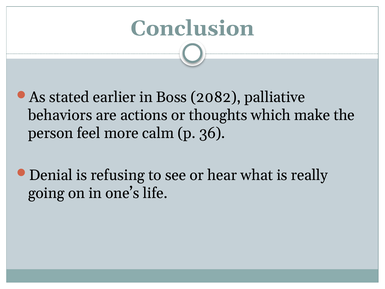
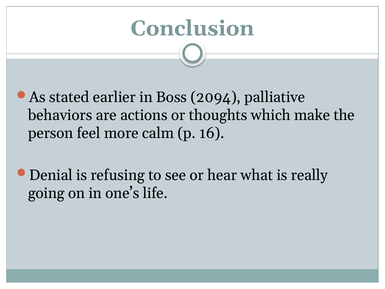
2082: 2082 -> 2094 (216, 97)
36: 36 -> 16 (212, 133)
